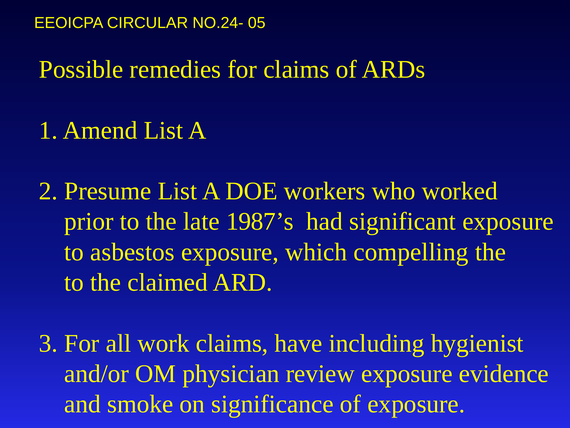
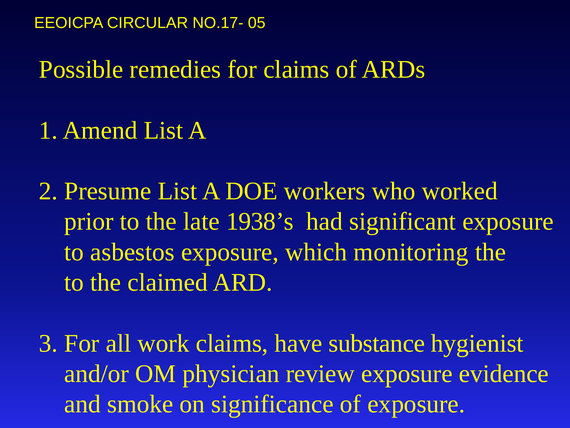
NO.24-: NO.24- -> NO.17- (218, 23)
1987’s: 1987’s -> 1938’s (260, 221)
compelling: compelling -> monitoring (411, 252)
including: including -> substance (377, 343)
